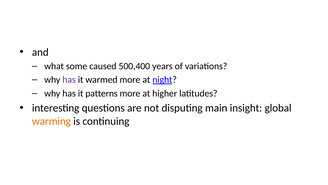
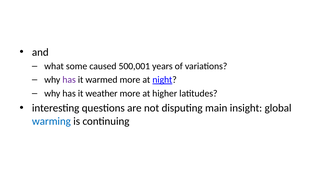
500,400: 500,400 -> 500,001 (134, 66)
patterns: patterns -> weather (102, 93)
warming colour: orange -> blue (51, 121)
